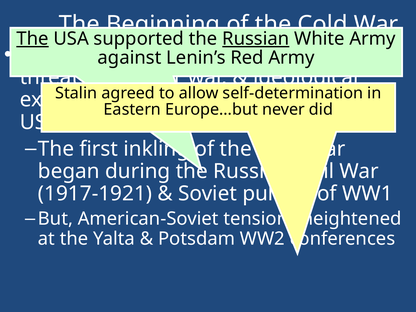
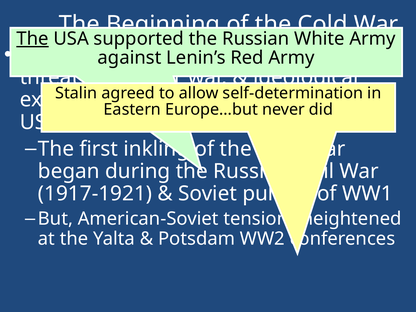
Russian underline: present -> none (256, 39)
